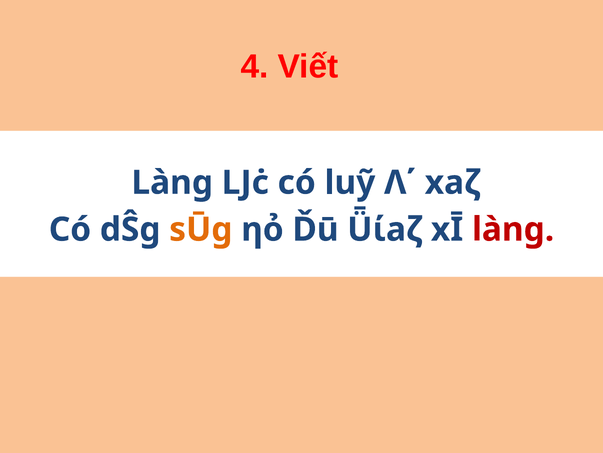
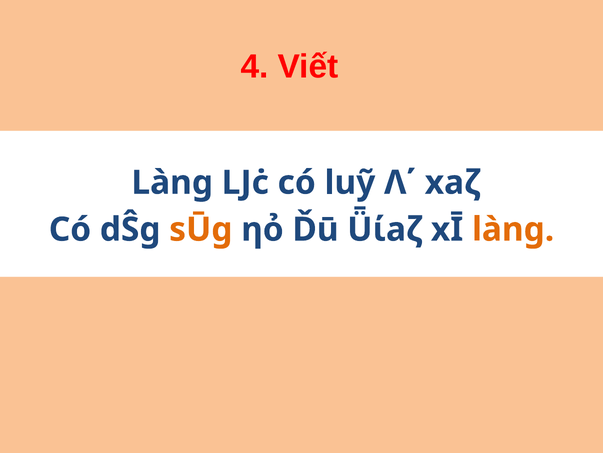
làng colour: red -> orange (513, 229)
